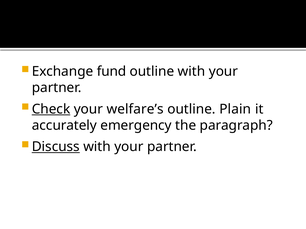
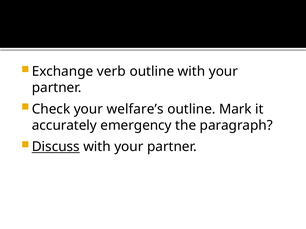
fund: fund -> verb (111, 72)
Check underline: present -> none (51, 109)
Plain: Plain -> Mark (235, 109)
